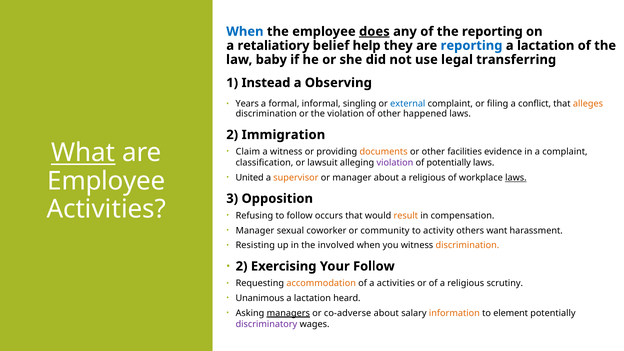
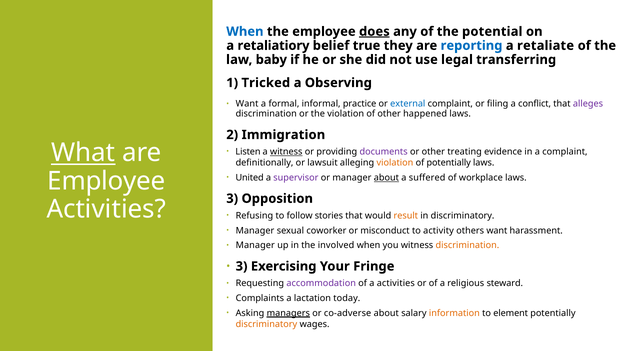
the reporting: reporting -> potential (492, 32)
help: help -> true (367, 46)
lactation: lactation -> retaliate (546, 46)
Instead: Instead -> Tricked (266, 83)
Years: Years -> Want (247, 104)
singling: singling -> practice (360, 104)
alleges colour: orange -> purple (588, 104)
Claim: Claim -> Listen (248, 152)
witness underline: none -> present (286, 152)
documents colour: orange -> purple (384, 152)
facilities: facilities -> treating (465, 152)
classification: classification -> definitionally (264, 163)
violation colour: purple -> orange (395, 163)
supervisor colour: orange -> purple (296, 178)
about underline: none -> present (386, 178)
religious: religious -> suffered (427, 178)
laws underline: present -> none (516, 178)
occurs: occurs -> stories (329, 216)
in compensation: compensation -> discriminatory (463, 216)
community: community -> misconduct (385, 231)
Resisting: Resisting -> Manager (255, 245)
2: 2 -> 3 (242, 266)
Your Follow: Follow -> Fringe (374, 266)
accommodation colour: orange -> purple (321, 283)
scrutiny: scrutiny -> steward (505, 283)
Unanimous: Unanimous -> Complaints (260, 298)
heard: heard -> today (347, 298)
discriminatory colour: purple -> orange (266, 324)
